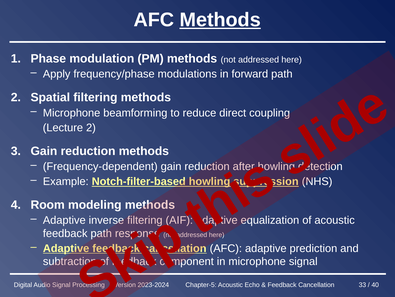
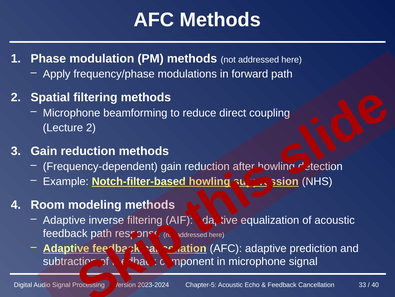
Methods underline: present -> none (220, 20)
